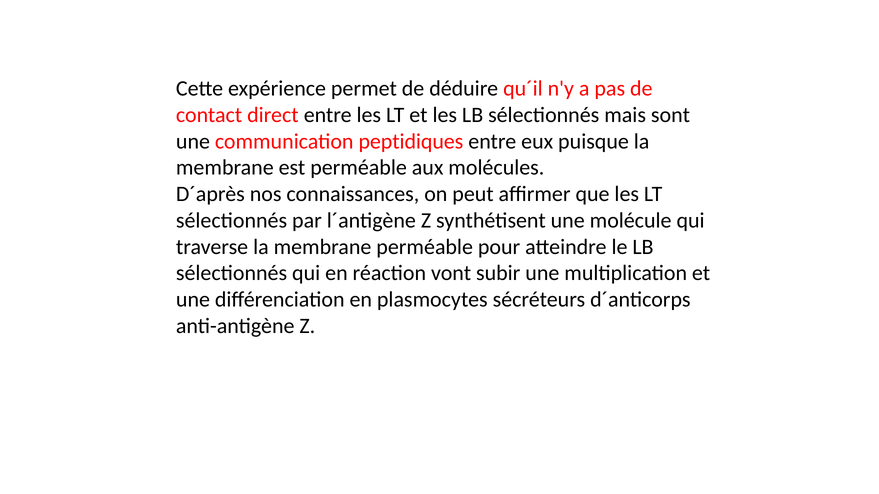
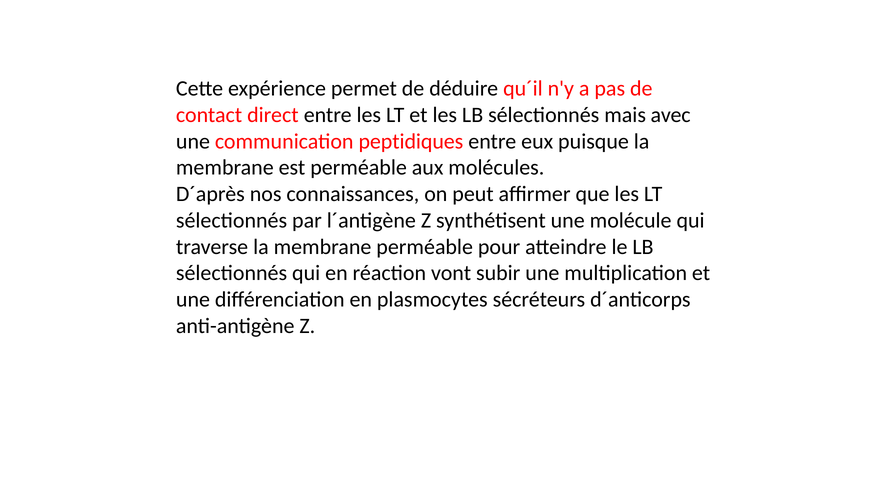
sont: sont -> avec (671, 115)
